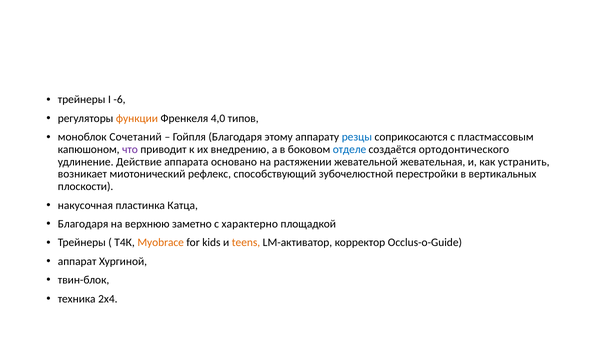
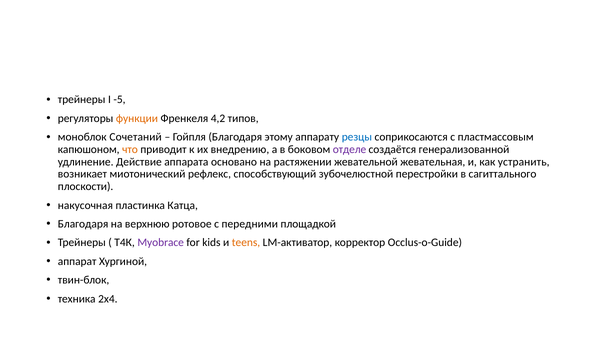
-6: -6 -> -5 (120, 100)
4,0: 4,0 -> 4,2 (218, 118)
что colour: purple -> orange (130, 149)
отделе colour: blue -> purple (349, 149)
ортодонтического: ортодонтического -> генерализованной (464, 149)
вертикальных: вертикальных -> сагиттального (502, 174)
заметно: заметно -> ротовое (192, 224)
характерно: характерно -> передними (250, 224)
Myobrace colour: orange -> purple (161, 242)
